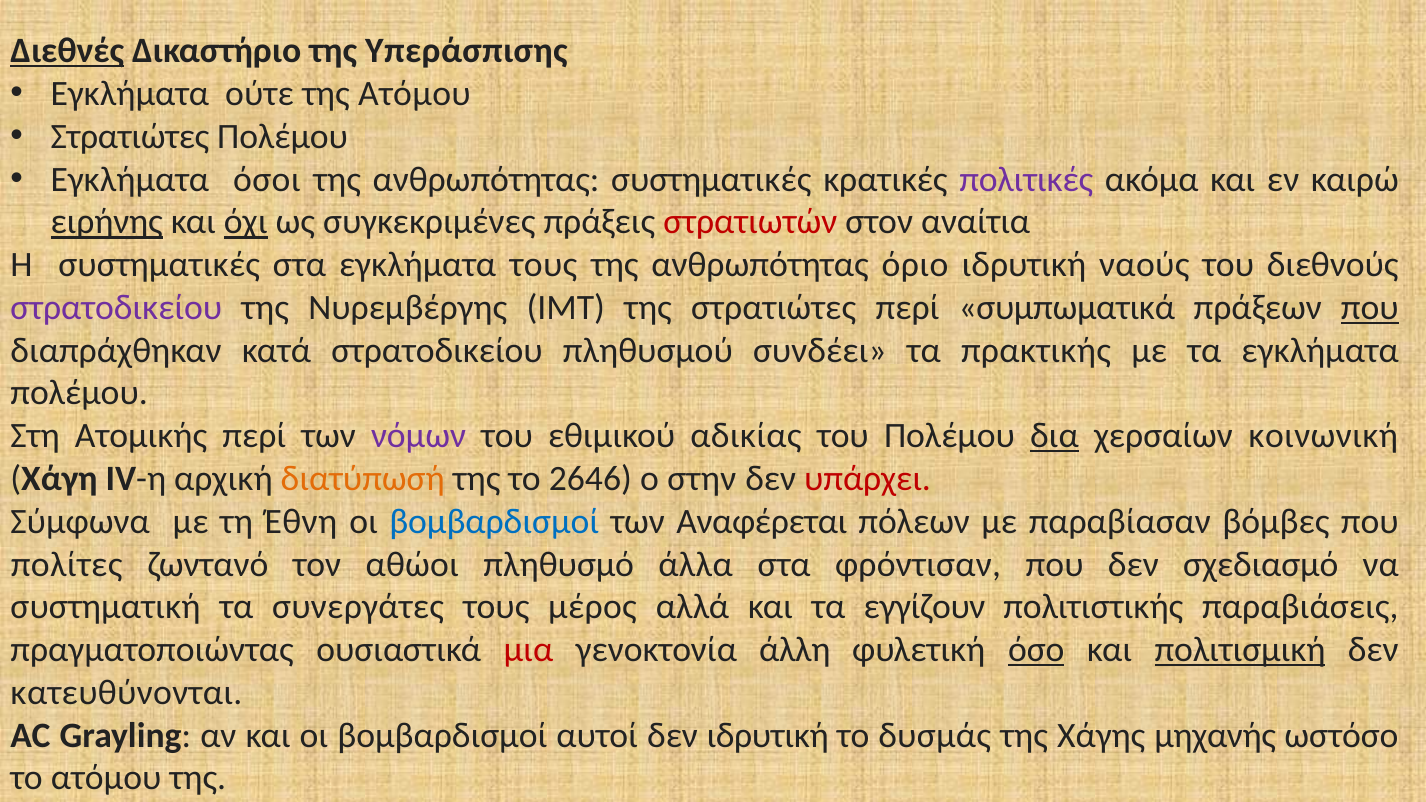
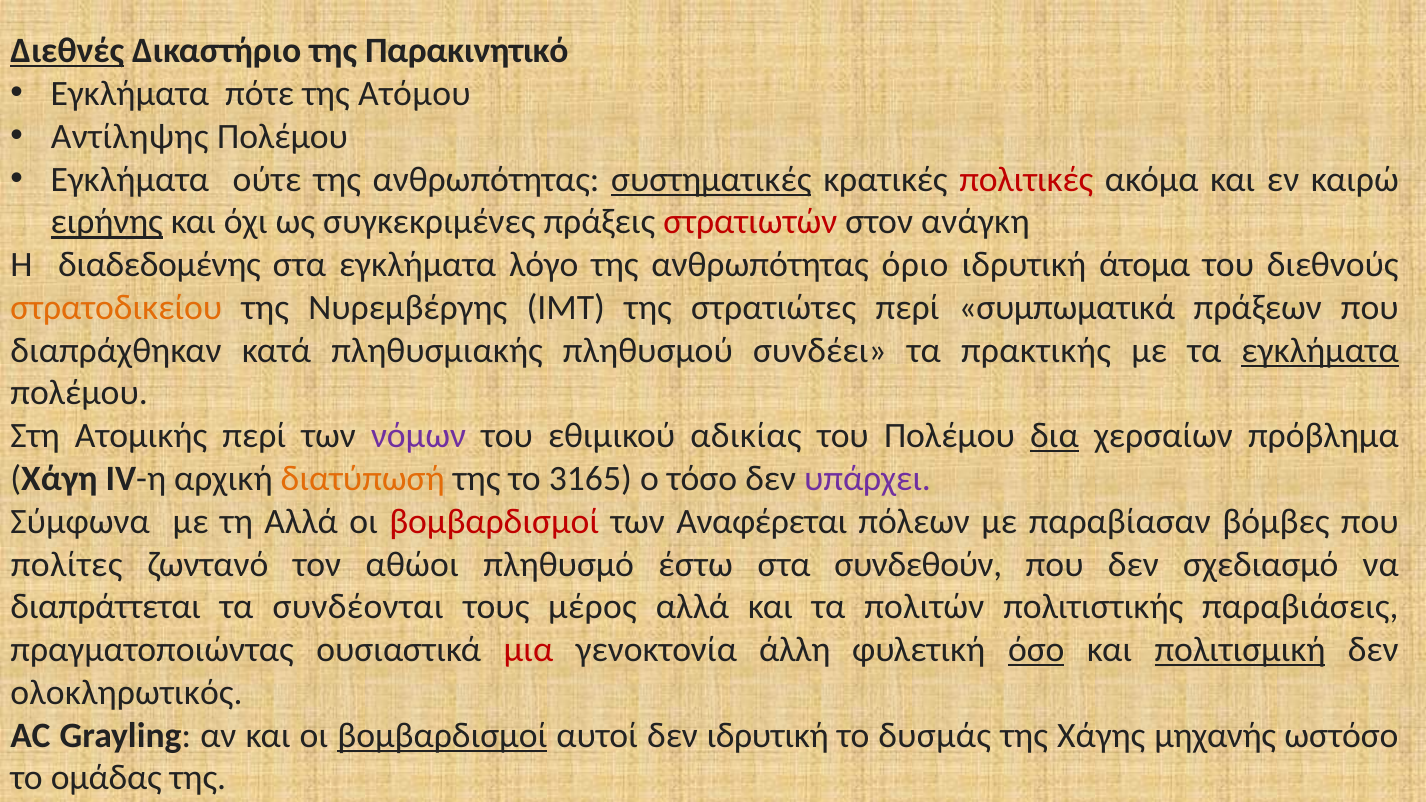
Υπεράσπισης: Υπεράσπισης -> Παρακινητικό (467, 51)
ούτε: ούτε -> πότε (260, 94)
Στρατιώτες: Στρατιώτες -> Αντίληψης (130, 137)
όσοι: όσοι -> ούτε (267, 179)
συστηματικές underline: none -> present (711, 179)
πολιτικές colour: purple -> red (1026, 179)
όχι underline: present -> none (246, 222)
αναίτια: αναίτια -> ανάγκη (975, 222)
Η συστηματικές: συστηματικές -> διαδεδομένης (159, 265)
εγκλήματα τους: τους -> λόγο (544, 265)
ναούς: ναούς -> άτομα (1145, 265)
στρατοδικείου colour: purple -> orange (116, 308)
που underline: present -> none (1370, 308)
κατά στρατοδικείου: στρατοδικείου -> πληθυσμιακής (437, 350)
εγκλήματα underline: none -> present (1320, 350)
κοινωνική: κοινωνική -> πρόβλημα (1323, 436)
2646: 2646 -> 3165 (590, 479)
στην: στην -> τόσο (702, 479)
υπάρχει colour: red -> purple (868, 479)
τη Έθνη: Έθνη -> Αλλά (301, 522)
βομβαρδισμοί colour: blue -> red (494, 522)
άλλα: άλλα -> έστω (696, 564)
φρόντισαν: φρόντισαν -> συνδεθούν (918, 564)
συστηματική: συστηματική -> διαπράττεται (106, 607)
συνεργάτες: συνεργάτες -> συνδέονται (358, 607)
εγγίζουν: εγγίζουν -> πολιτών (924, 607)
κατευθύνονται: κατευθύνονται -> ολοκληρωτικός (127, 693)
βομβαρδισμοί underline: none -> present (442, 735)
το ατόμου: ατόμου -> ομάδας (106, 778)
